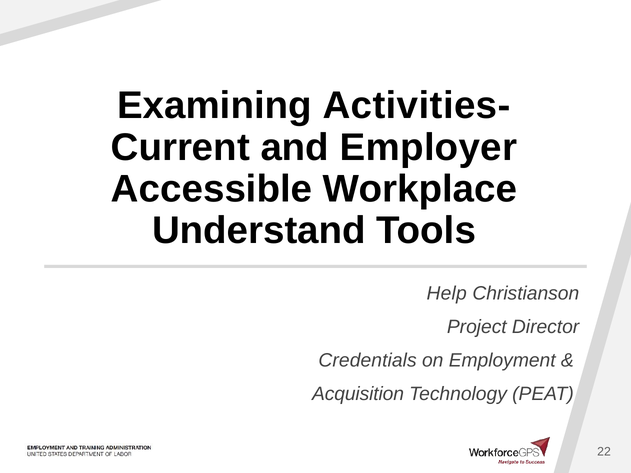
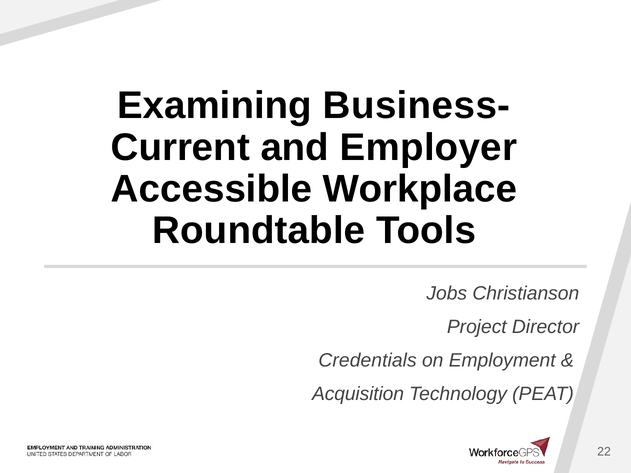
Activities-: Activities- -> Business- (417, 106)
Understand: Understand -> Roundtable (259, 231)
Help: Help -> Jobs (447, 293)
